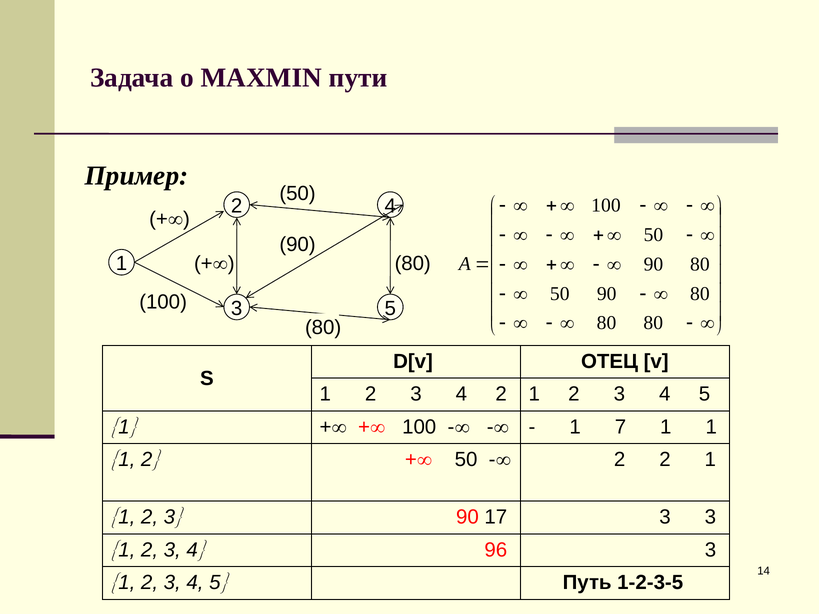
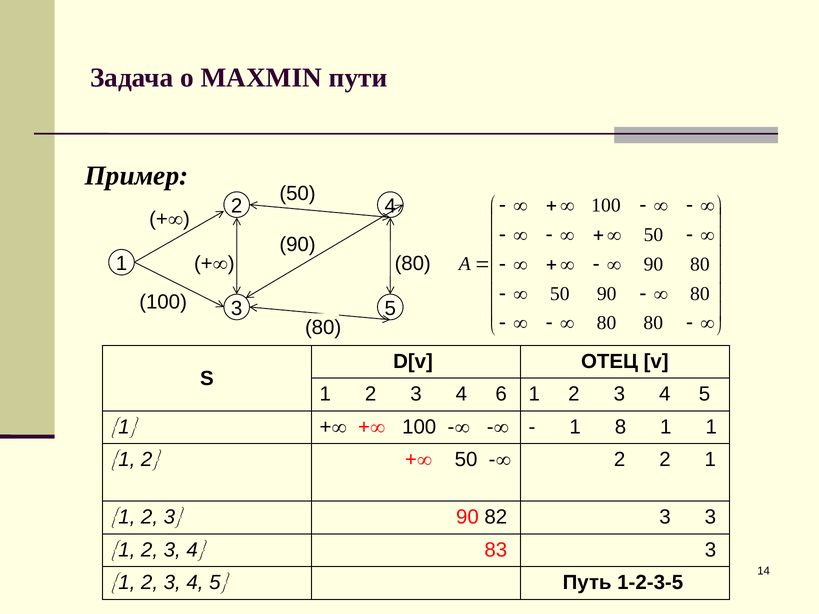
4 2: 2 -> 6 (501, 394)
7: 7 -> 8 (620, 427)
17: 17 -> 82 (496, 517)
96: 96 -> 83 (496, 550)
